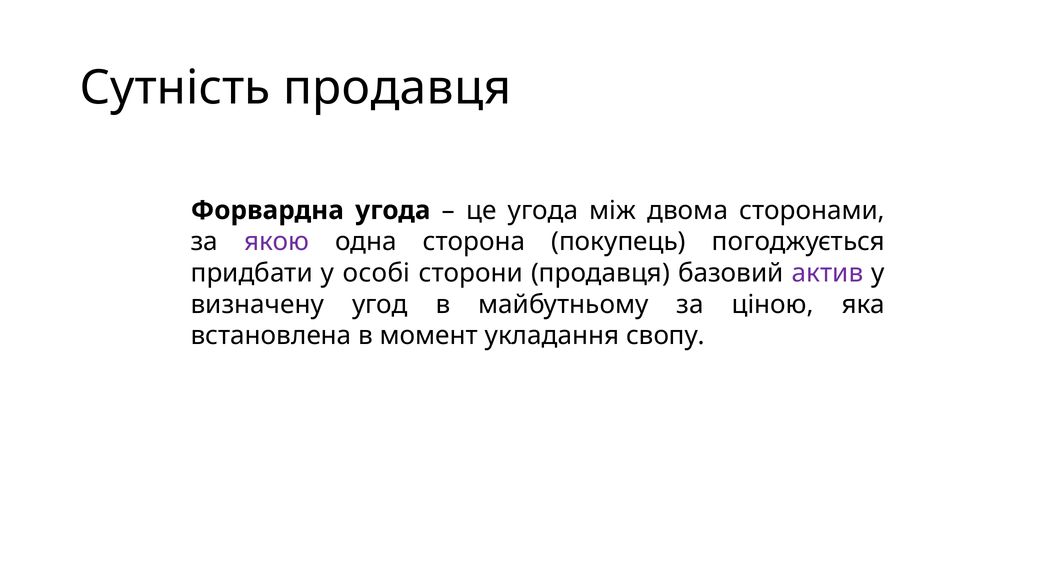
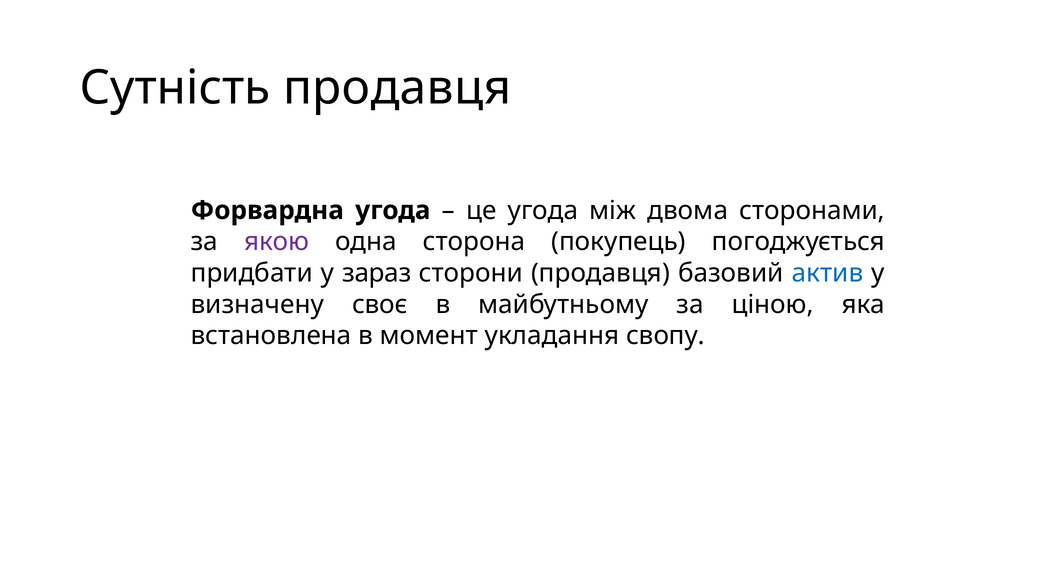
особі: особі -> зараз (377, 273)
актив colour: purple -> blue (828, 273)
угод: угод -> своє (380, 304)
